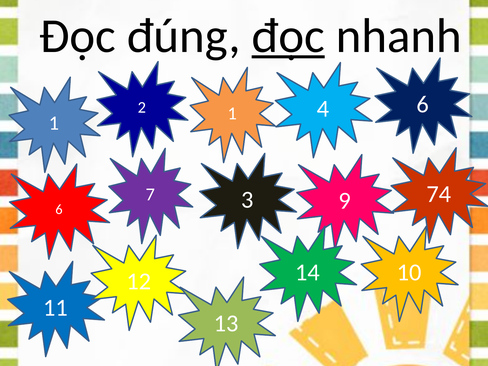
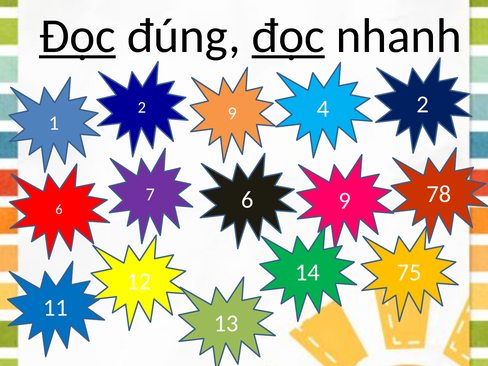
Đọc underline: none -> present (77, 36)
4 6: 6 -> 2 (423, 104)
1: 1 -> 9 (232, 113)
7 3: 3 -> 6 (247, 200)
74: 74 -> 78 (439, 194)
10: 10 -> 75 (409, 273)
